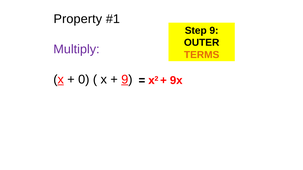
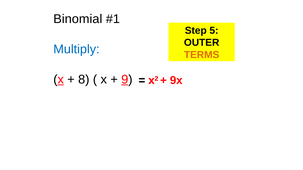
Property: Property -> Binomial (78, 19)
Step 9: 9 -> 5 (214, 31)
Multiply colour: purple -> blue (76, 49)
0: 0 -> 8 (84, 80)
